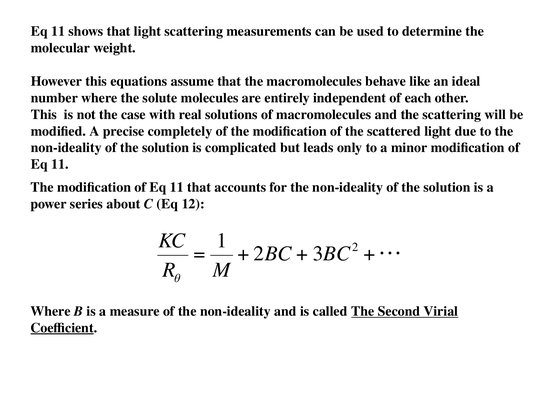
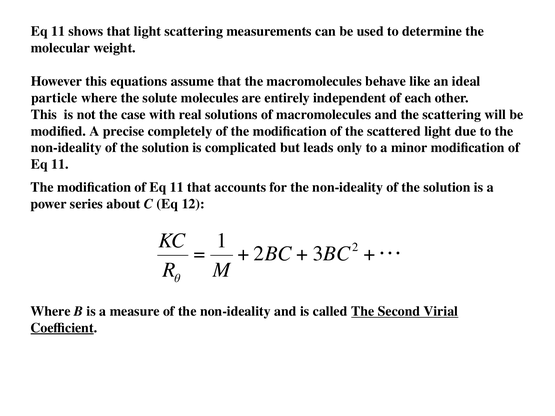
number: number -> particle (54, 98)
